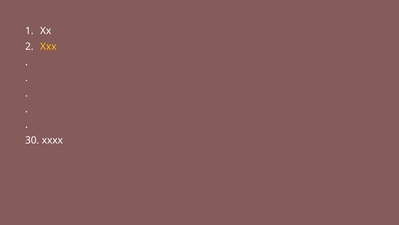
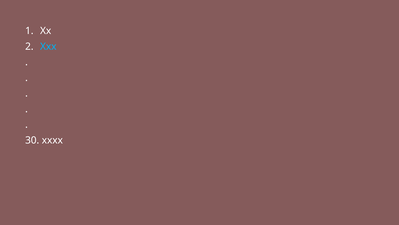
Xxx colour: yellow -> light blue (48, 46)
